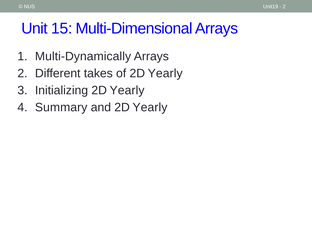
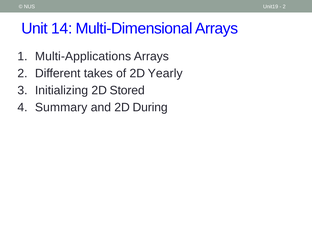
15: 15 -> 14 (62, 28)
Multi-Dynamically: Multi-Dynamically -> Multi-Applications (83, 56)
Initializing 2D Yearly: Yearly -> Stored (127, 90)
and 2D Yearly: Yearly -> During (150, 107)
